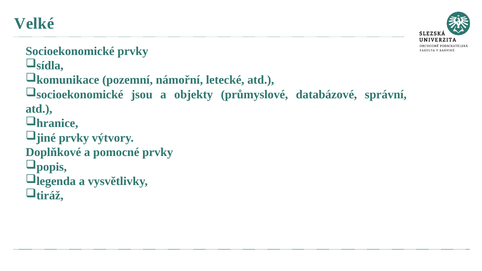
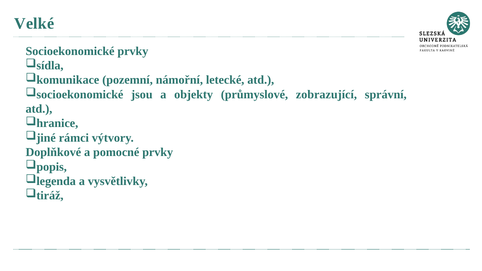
databázové: databázové -> zobrazující (326, 94)
prvky: prvky -> rámci (74, 138)
